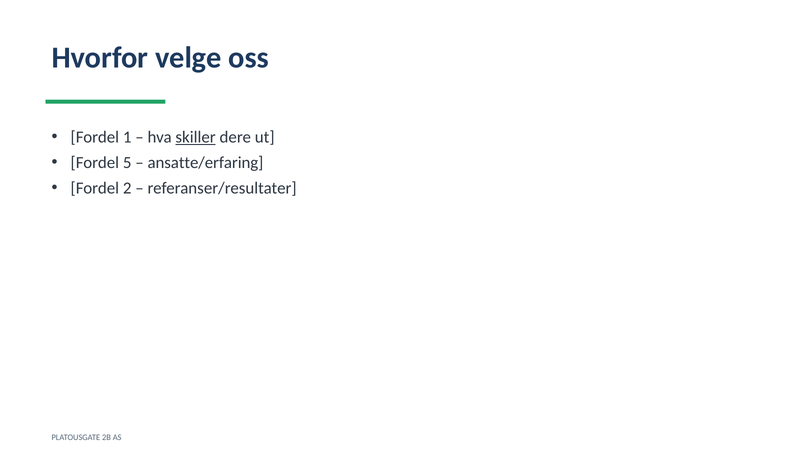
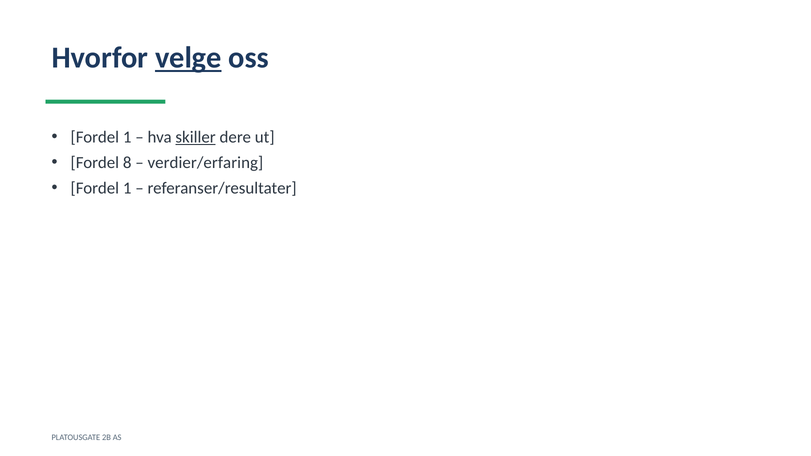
velge underline: none -> present (188, 58)
5: 5 -> 8 (127, 163)
ansatte/erfaring: ansatte/erfaring -> verdier/erfaring (205, 163)
2: 2 -> 1 (127, 188)
